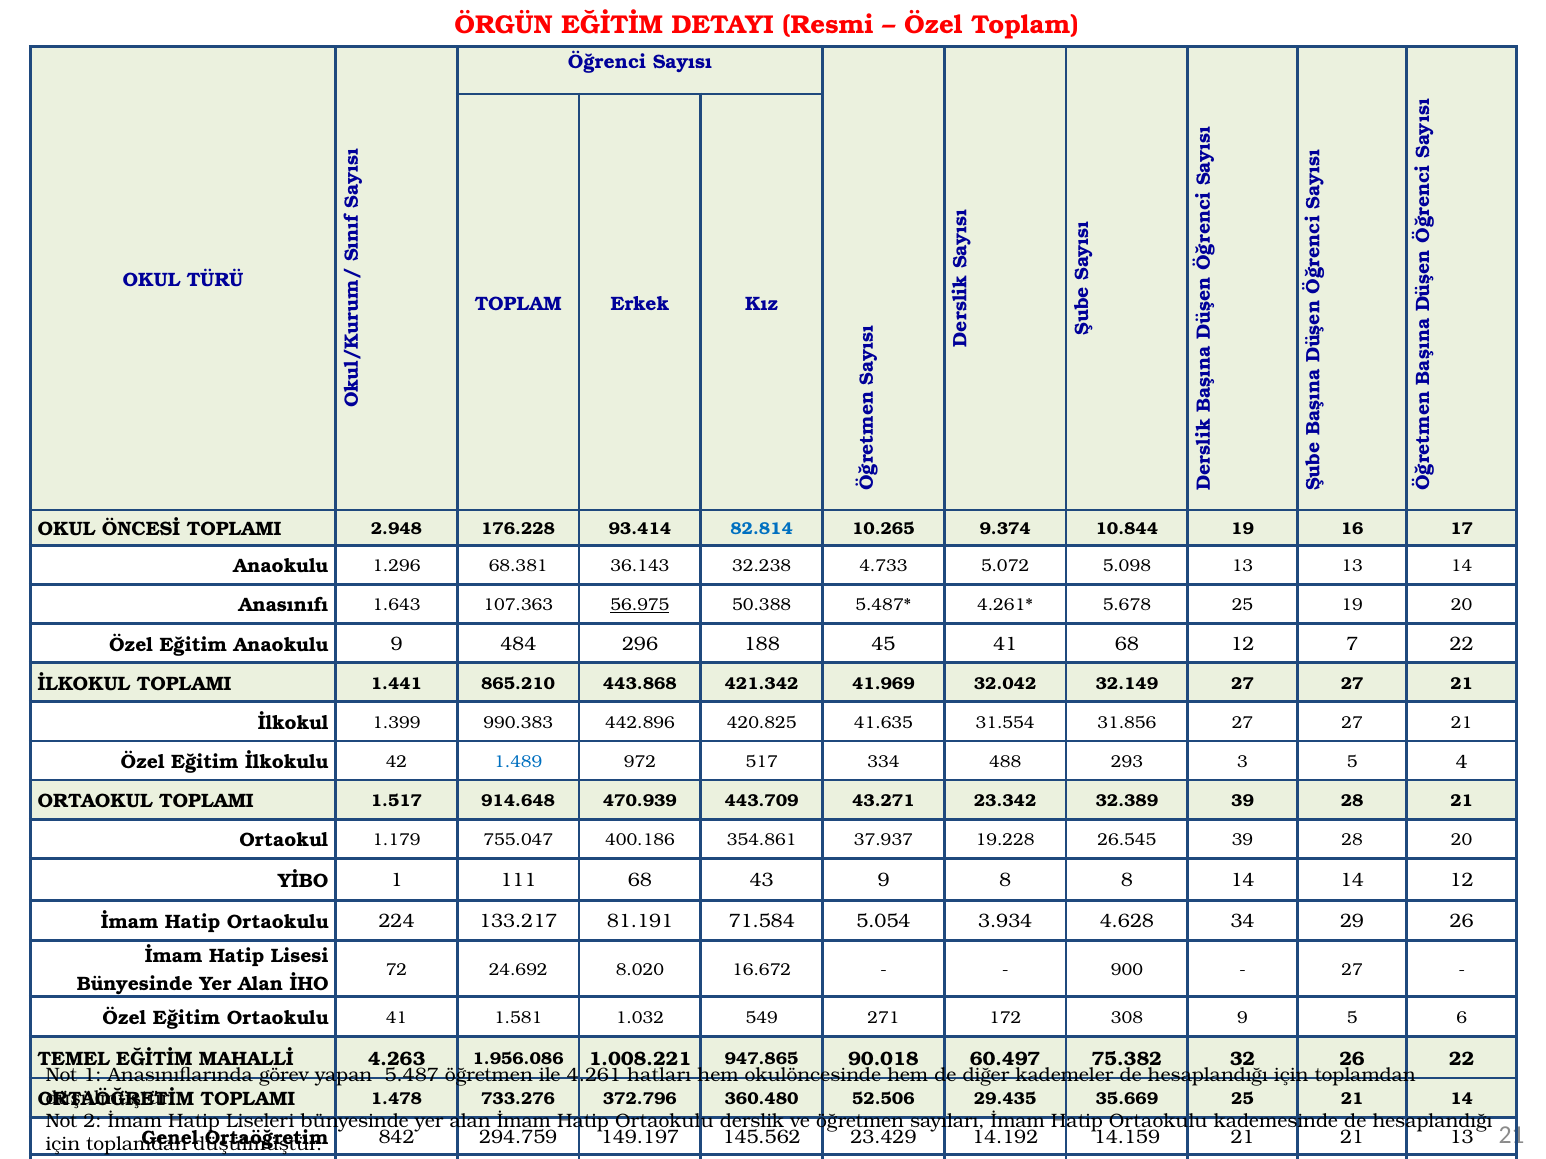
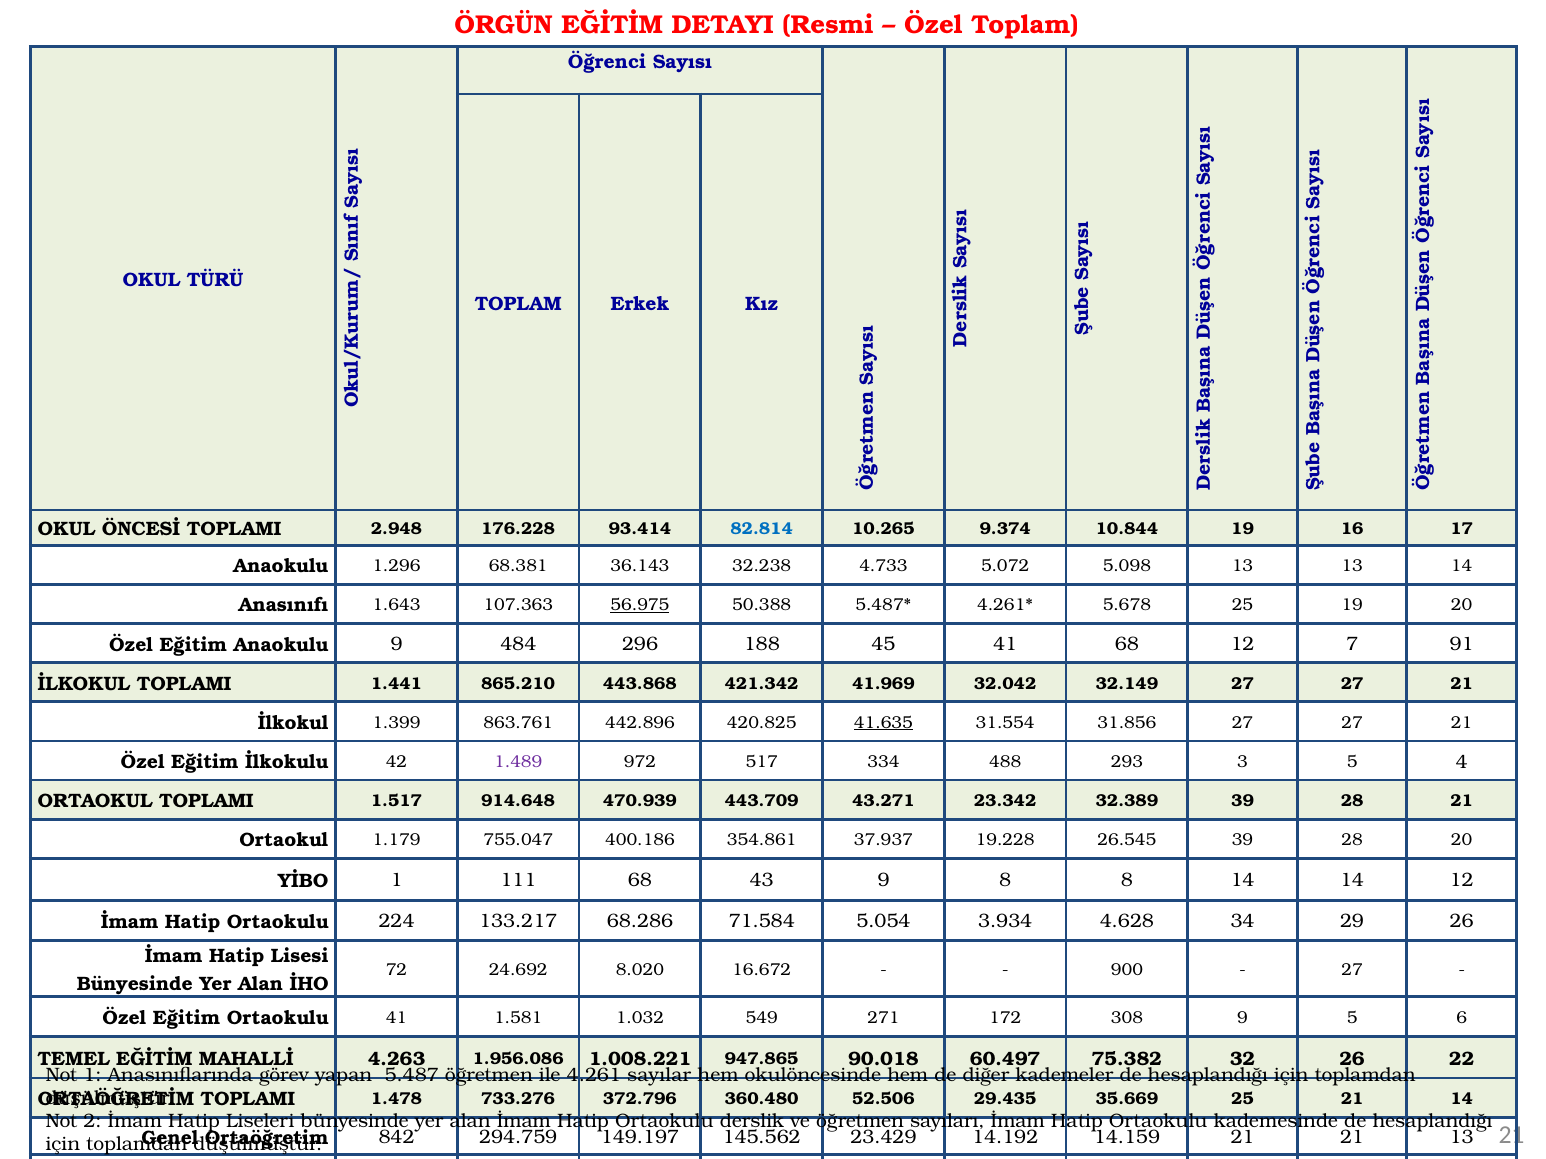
7 22: 22 -> 91 (1462, 645)
990.383: 990.383 -> 863.761 (518, 723)
41.635 underline: none -> present (883, 723)
1.489 colour: blue -> purple (518, 762)
81.191: 81.191 -> 68.286 (640, 922)
hatları: hatları -> sayılar (659, 1075)
